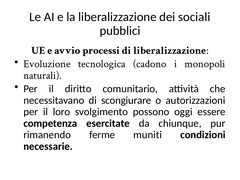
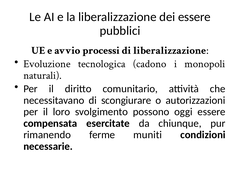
dei sociali: sociali -> essere (194, 17)
competenza: competenza -> compensata (50, 123)
